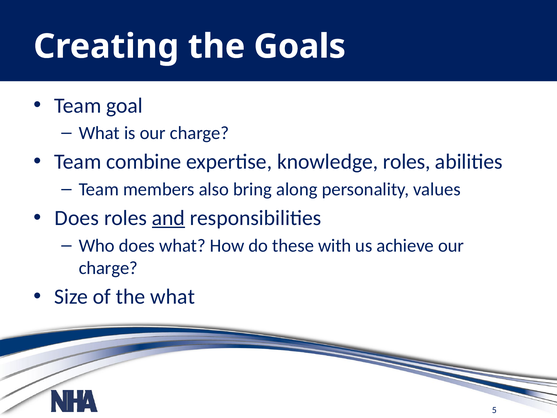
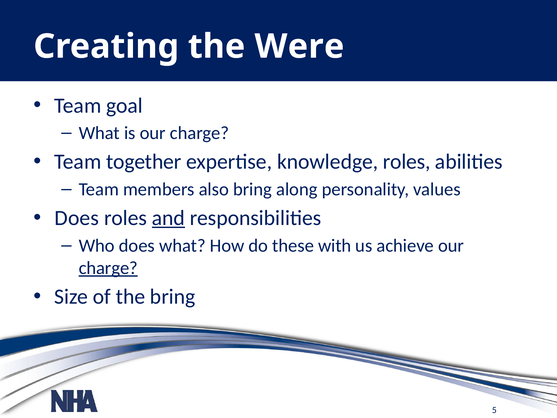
Goals: Goals -> Were (299, 46)
combine: combine -> together (144, 162)
charge underline: none -> present (108, 268)
the what: what -> bring (173, 297)
